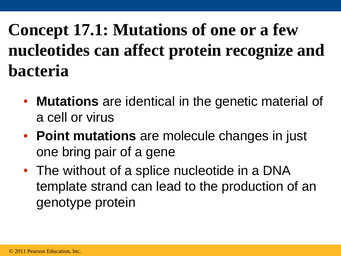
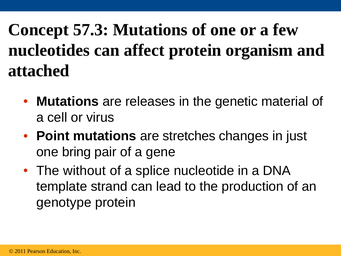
17.1: 17.1 -> 57.3 (91, 30)
recognize: recognize -> organism (259, 50)
bacteria: bacteria -> attached (39, 71)
identical: identical -> releases (150, 101)
molecule: molecule -> stretches (189, 136)
